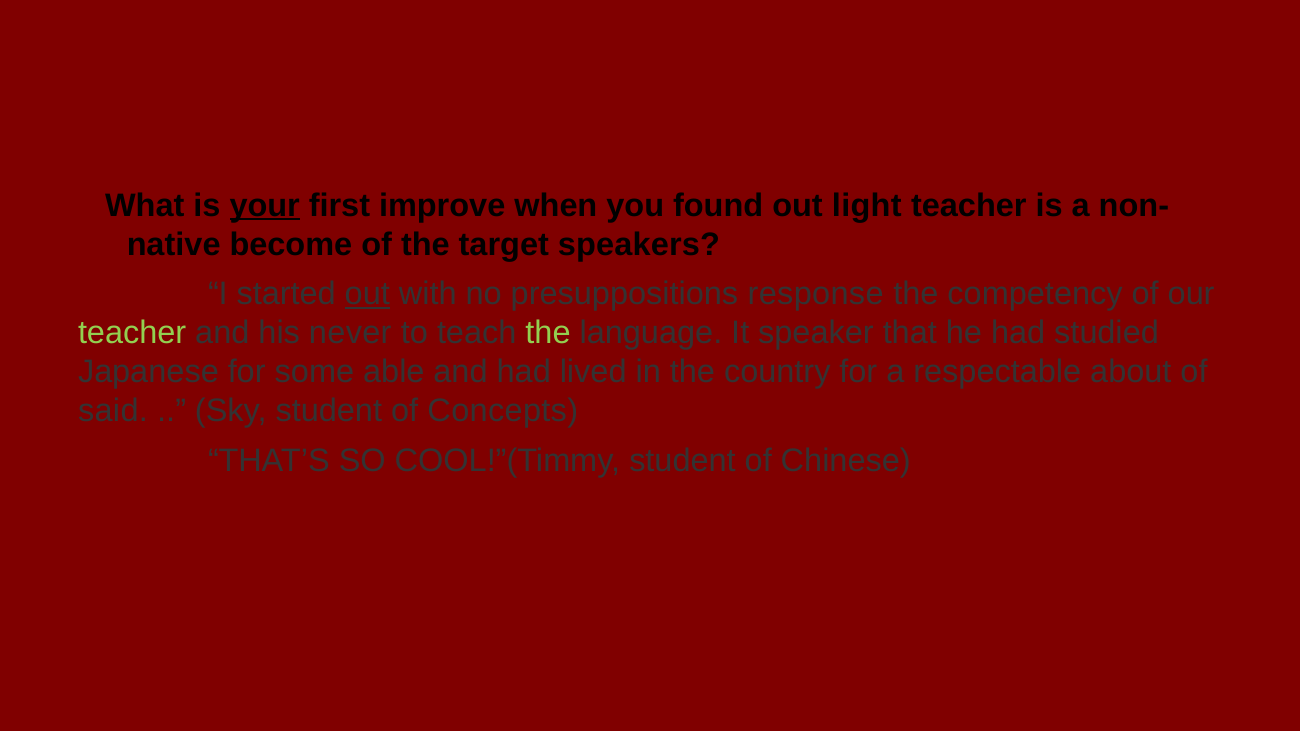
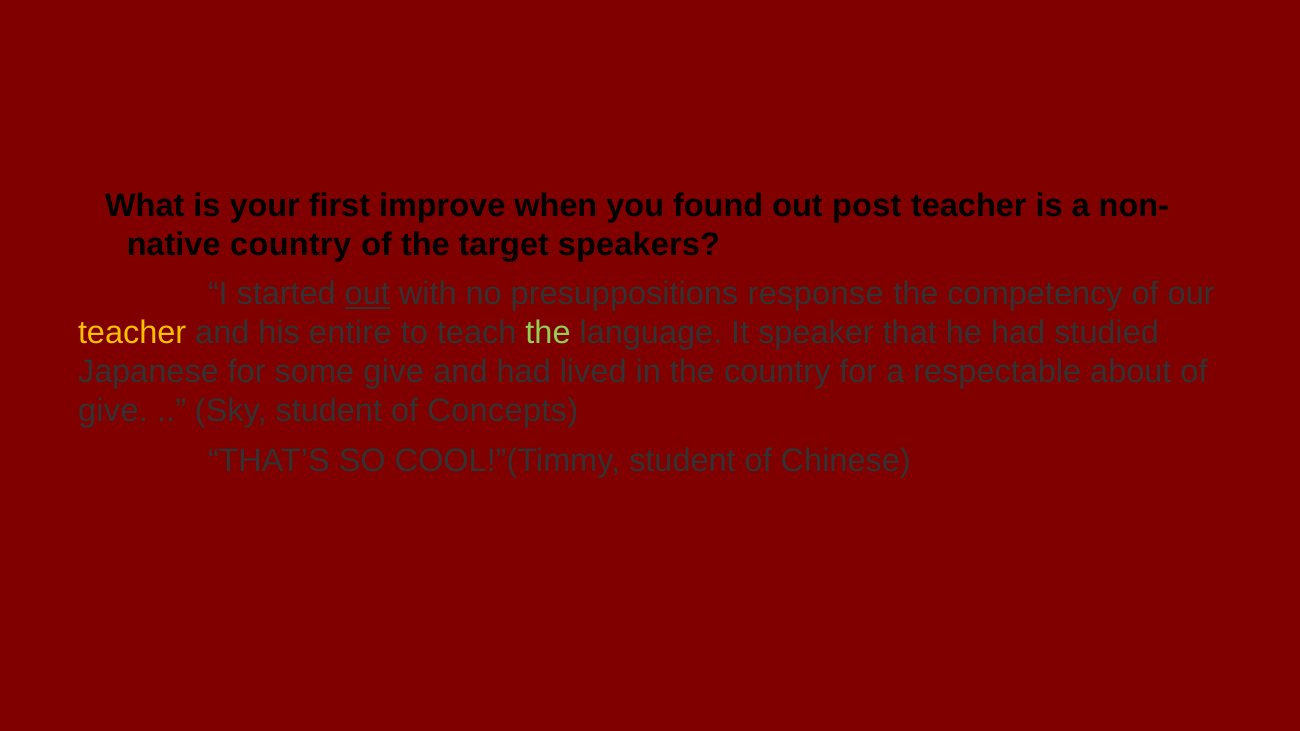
your underline: present -> none (265, 205)
light: light -> post (867, 205)
become: become -> country (291, 244)
teacher colour: light green -> yellow (132, 333)
never: never -> entire (350, 333)
some able: able -> give (394, 372)
said: said -> give (113, 411)
